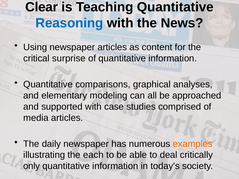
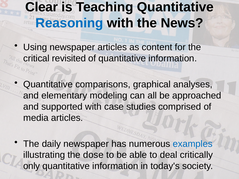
surprise: surprise -> revisited (69, 58)
examples colour: orange -> blue (193, 144)
each: each -> dose (93, 155)
